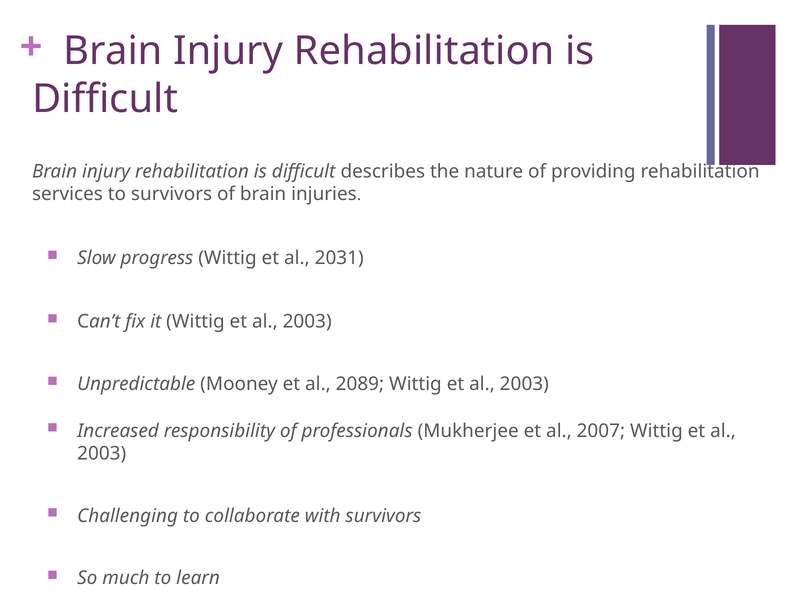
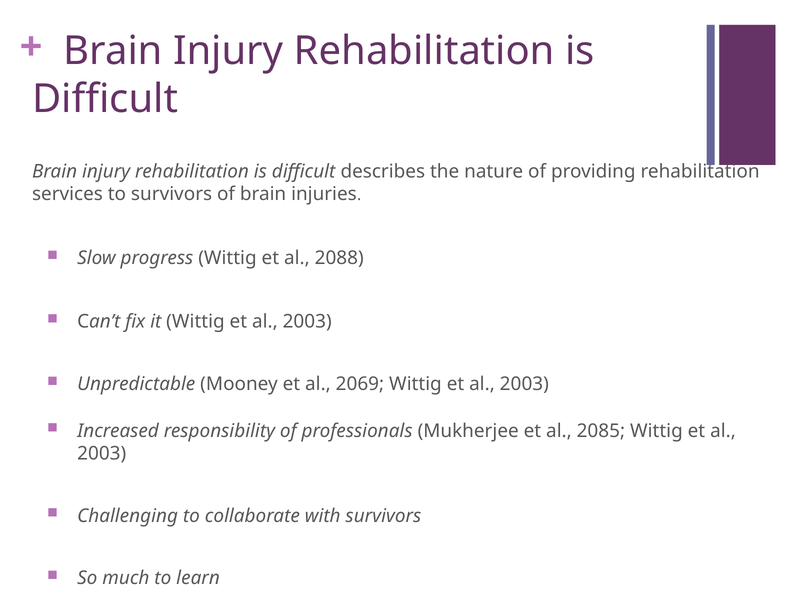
2031: 2031 -> 2088 (339, 258)
2089: 2089 -> 2069 (360, 384)
2007: 2007 -> 2085 (601, 431)
